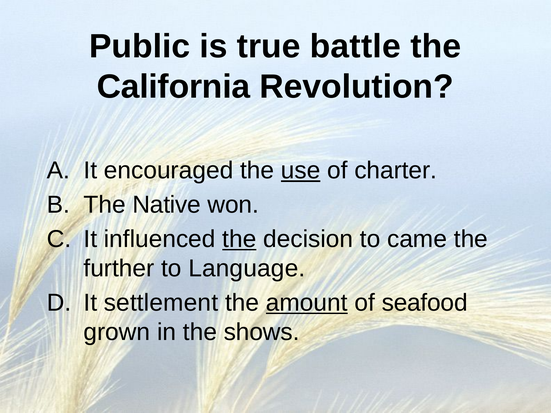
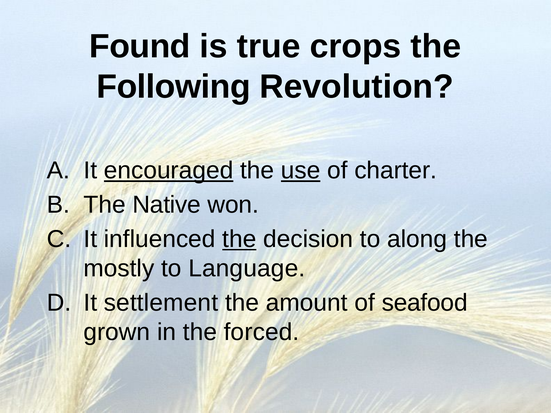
Public: Public -> Found (140, 46)
battle: battle -> crops (356, 46)
California: California -> Following (174, 87)
encouraged underline: none -> present (169, 171)
came: came -> along (417, 239)
further: further -> mostly (119, 269)
amount underline: present -> none (307, 303)
shows: shows -> forced (262, 332)
